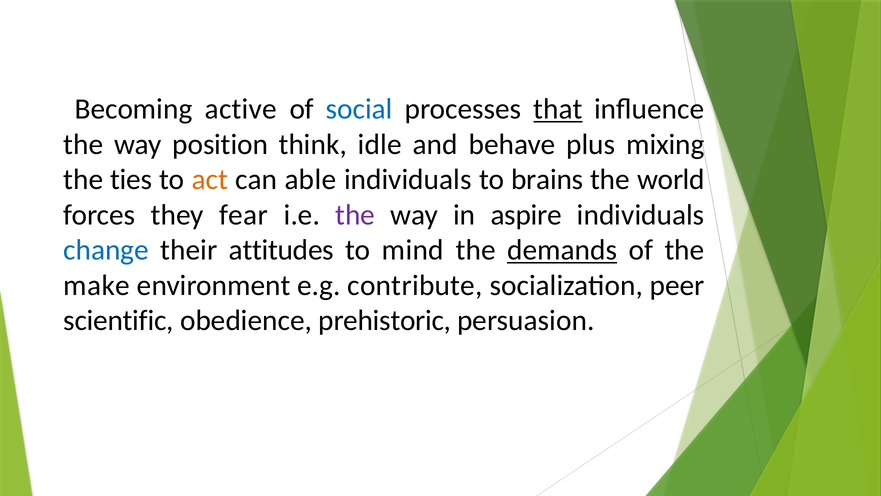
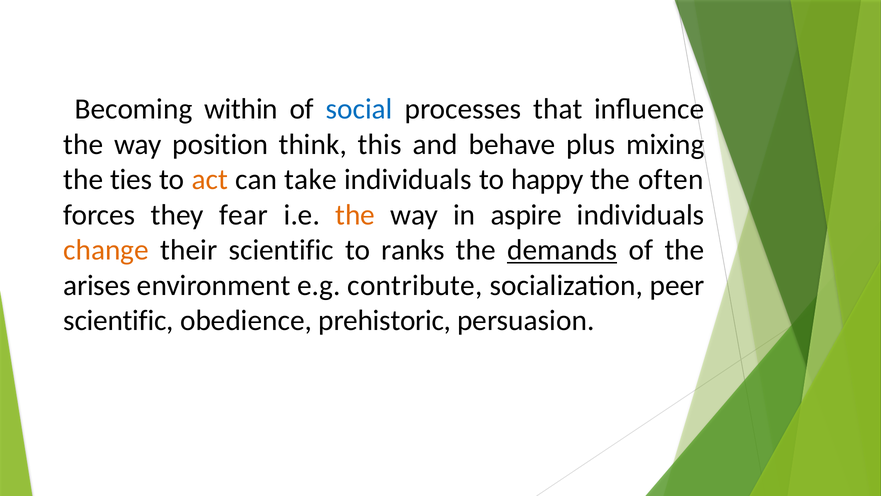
active: active -> within (241, 109)
that underline: present -> none (558, 109)
idle: idle -> this (380, 144)
able: able -> take (311, 180)
brains: brains -> happy (547, 180)
world: world -> often (671, 180)
the colour: purple -> orange (355, 215)
change colour: blue -> orange (106, 250)
their attitudes: attitudes -> scientific (281, 250)
mind: mind -> ranks (413, 250)
make: make -> arises (97, 285)
